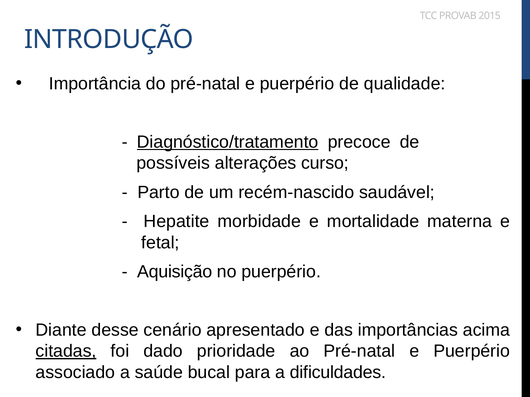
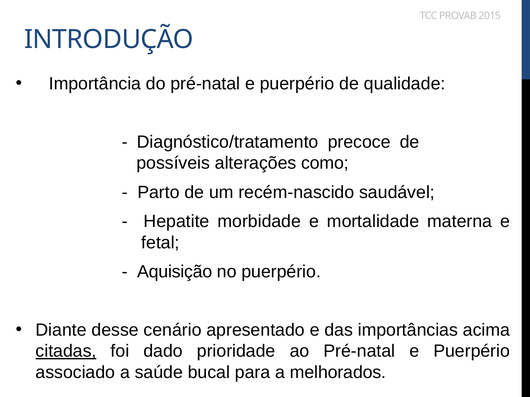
Diagnóstico/tratamento underline: present -> none (228, 142)
curso: curso -> como (325, 163)
dificuldades: dificuldades -> melhorados (338, 373)
